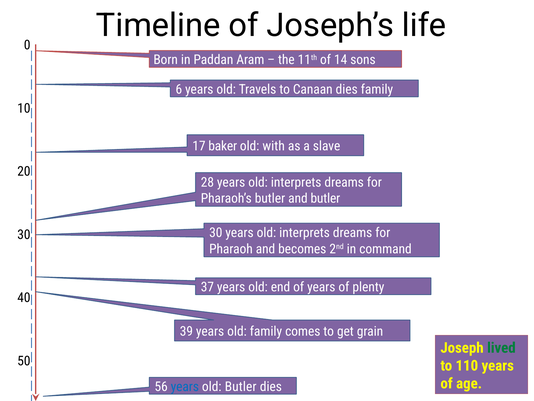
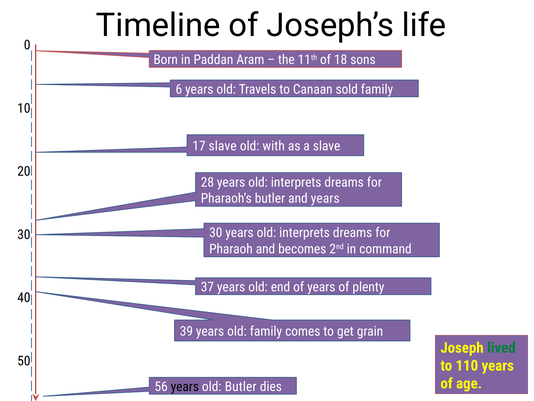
14: 14 -> 18 (341, 60)
Canaan dies: dies -> sold (347, 89)
17 baker: baker -> slave (223, 146)
and butler: butler -> years (325, 198)
years colour: blue -> black (185, 386)
